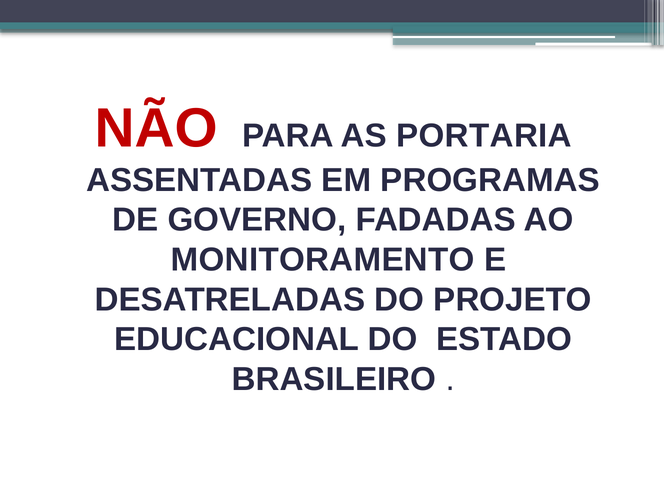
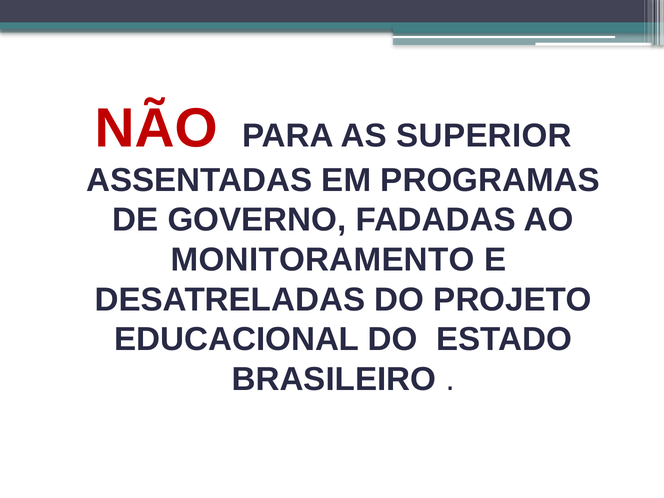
PORTARIA: PORTARIA -> SUPERIOR (484, 136)
